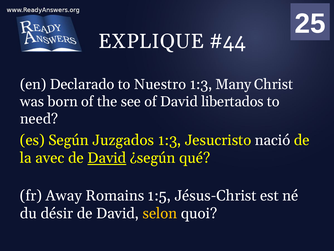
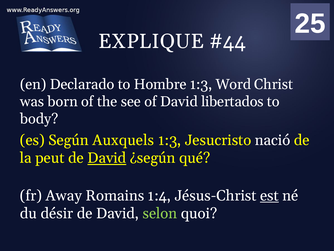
Nuestro: Nuestro -> Hombre (160, 84)
Many: Many -> Word (233, 84)
need: need -> body (39, 119)
Juzgados: Juzgados -> Auxquels (123, 140)
avec: avec -> peut (50, 158)
1:5: 1:5 -> 1:4 (159, 195)
est underline: none -> present (269, 195)
selon colour: yellow -> light green (160, 213)
